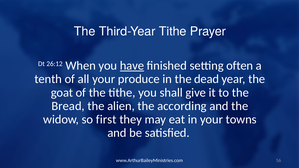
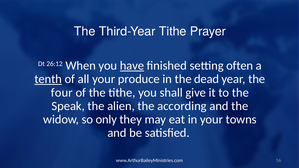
tenth underline: none -> present (48, 79)
goat: goat -> four (62, 93)
Bread: Bread -> Speak (68, 106)
first: first -> only (106, 120)
